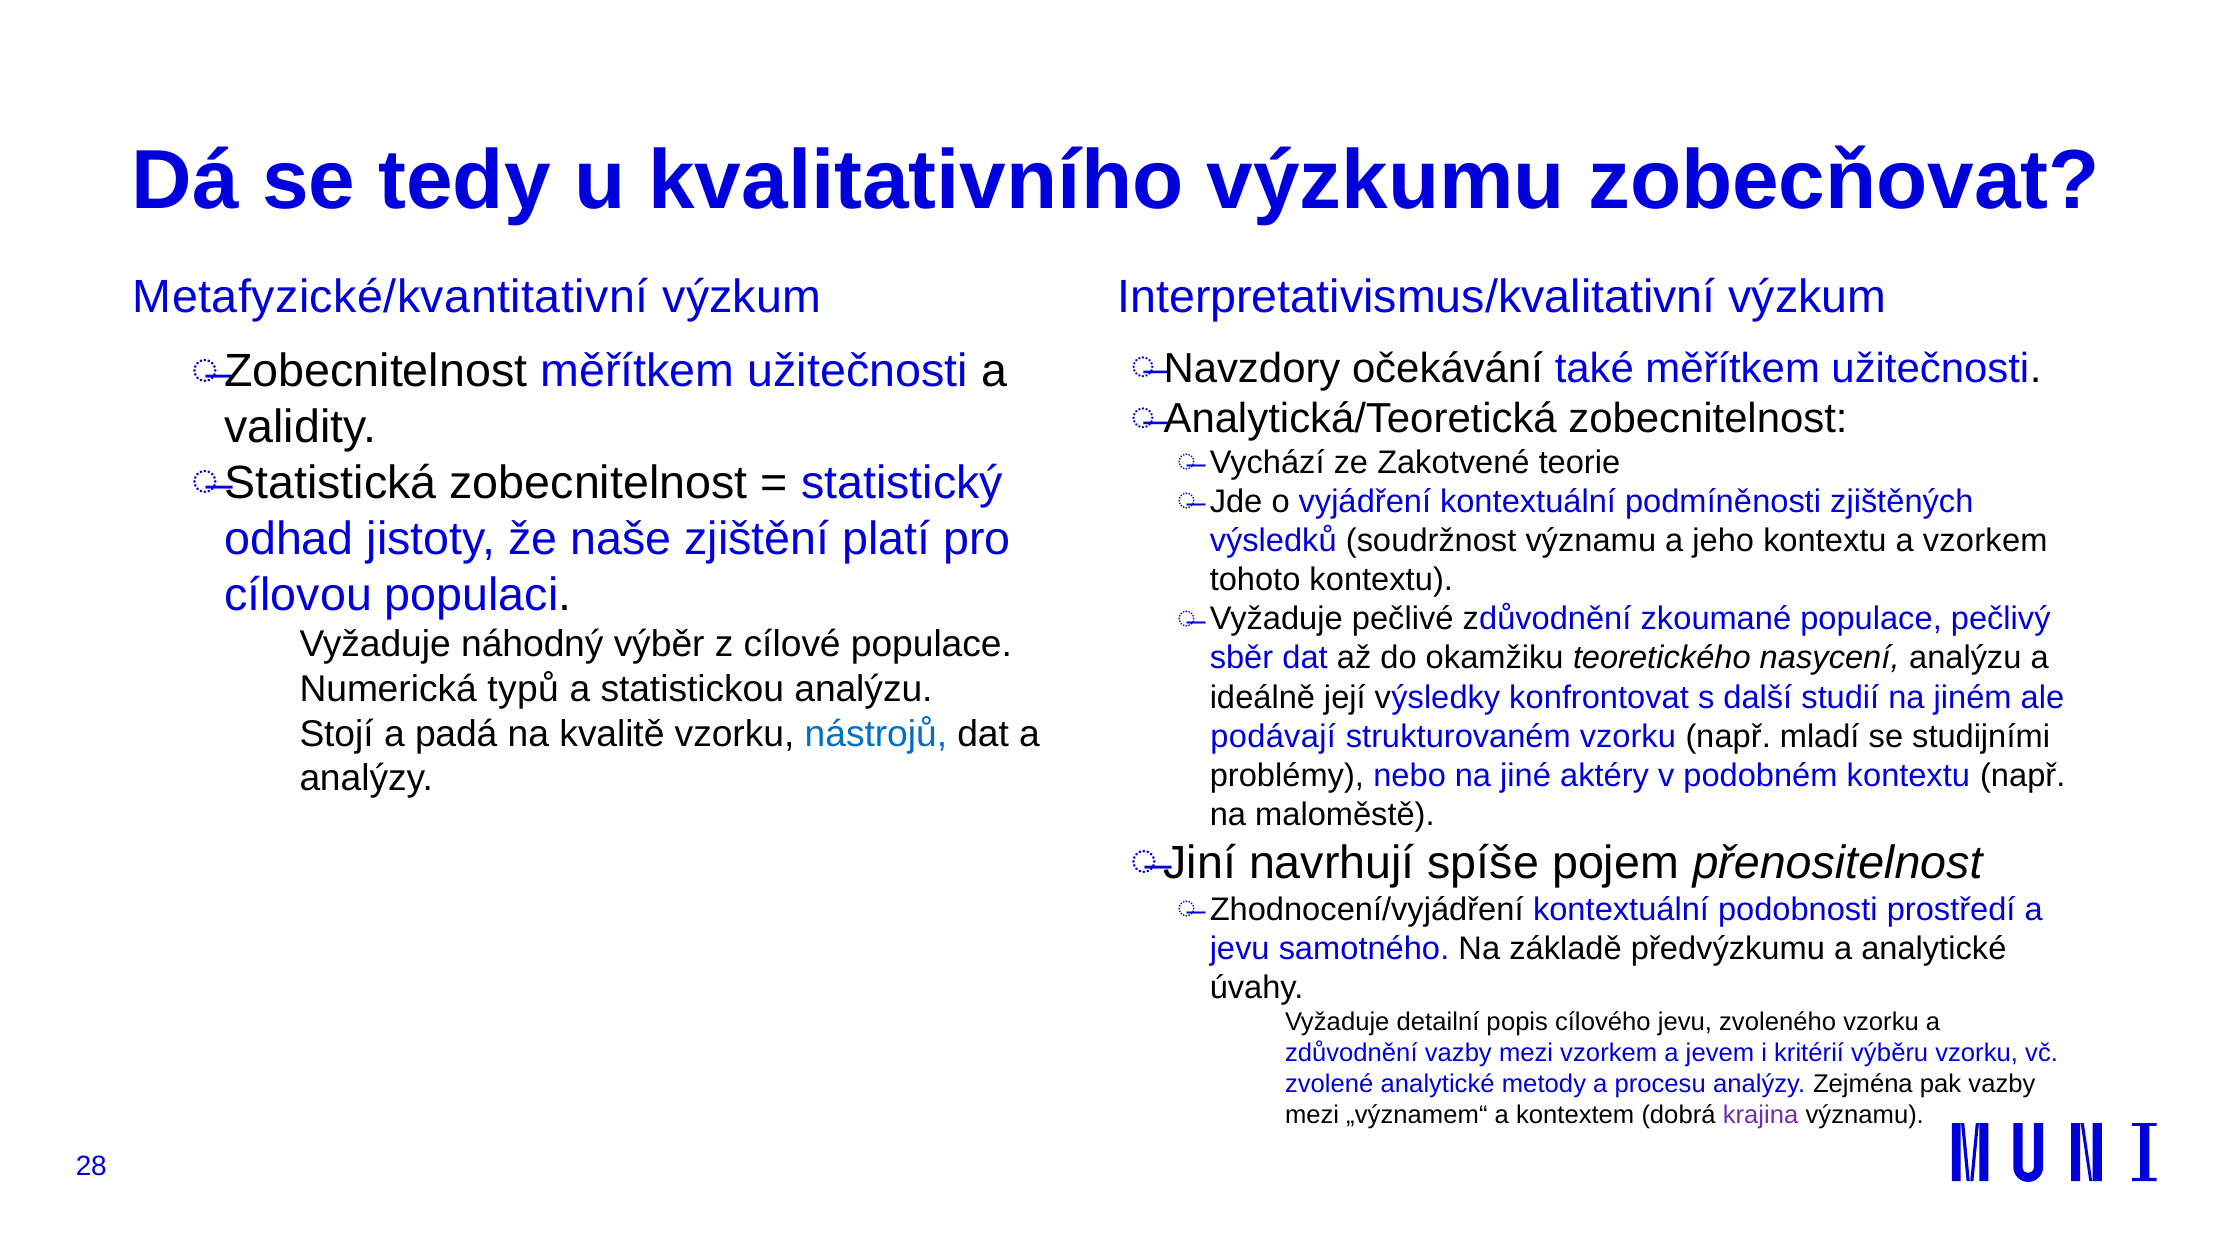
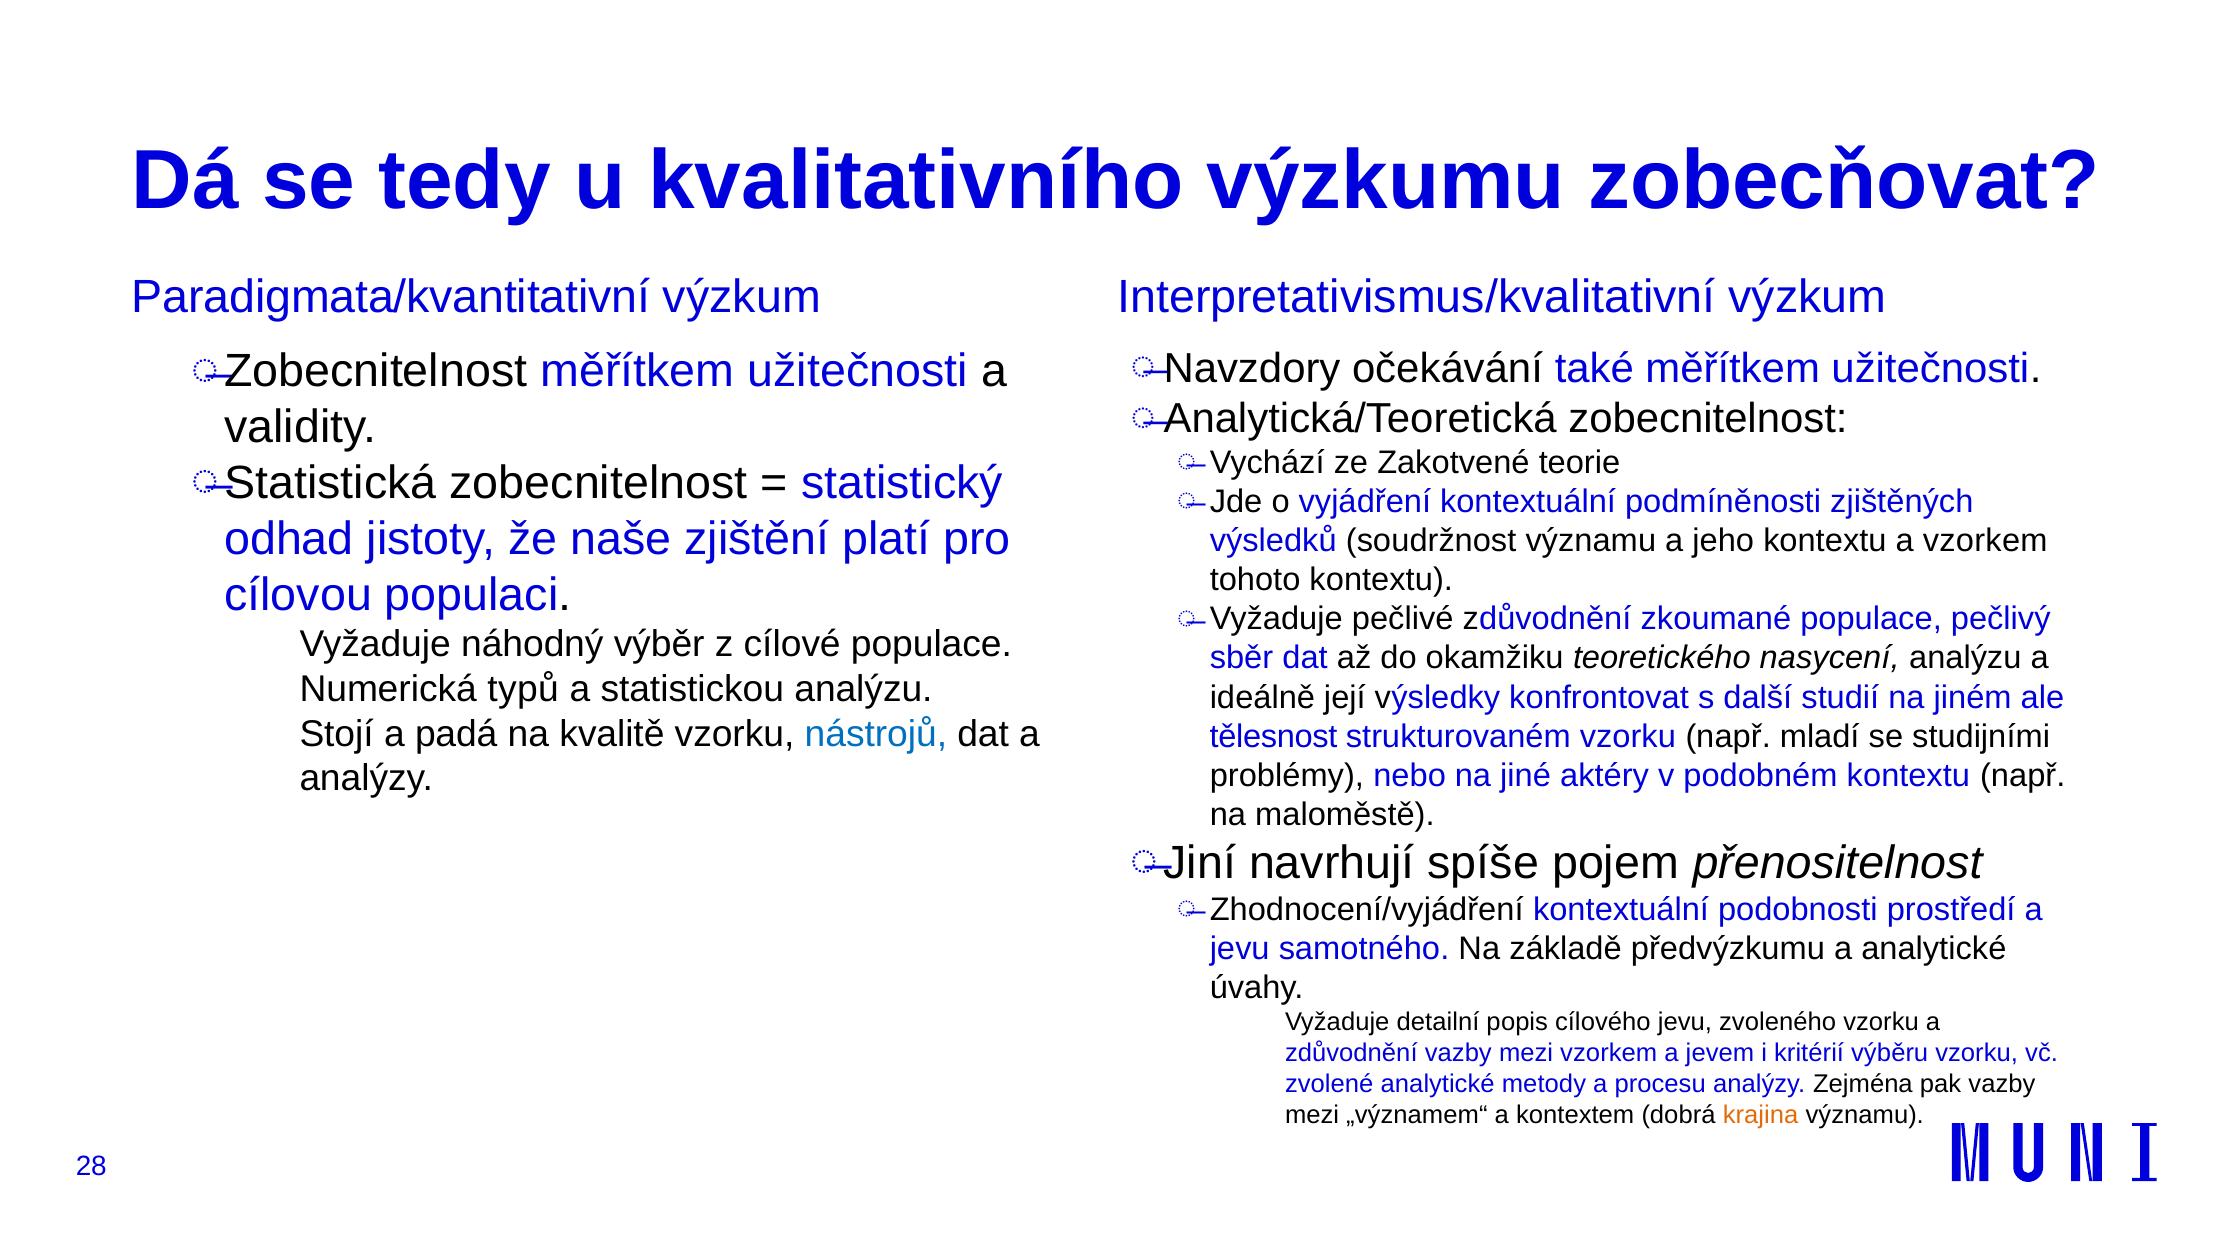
Metafyzické/kvantitativní: Metafyzické/kvantitativní -> Paradigmata/kvantitativní (391, 297)
podávají: podávají -> tělesnost (1273, 737)
krajina colour: purple -> orange (1761, 1115)
